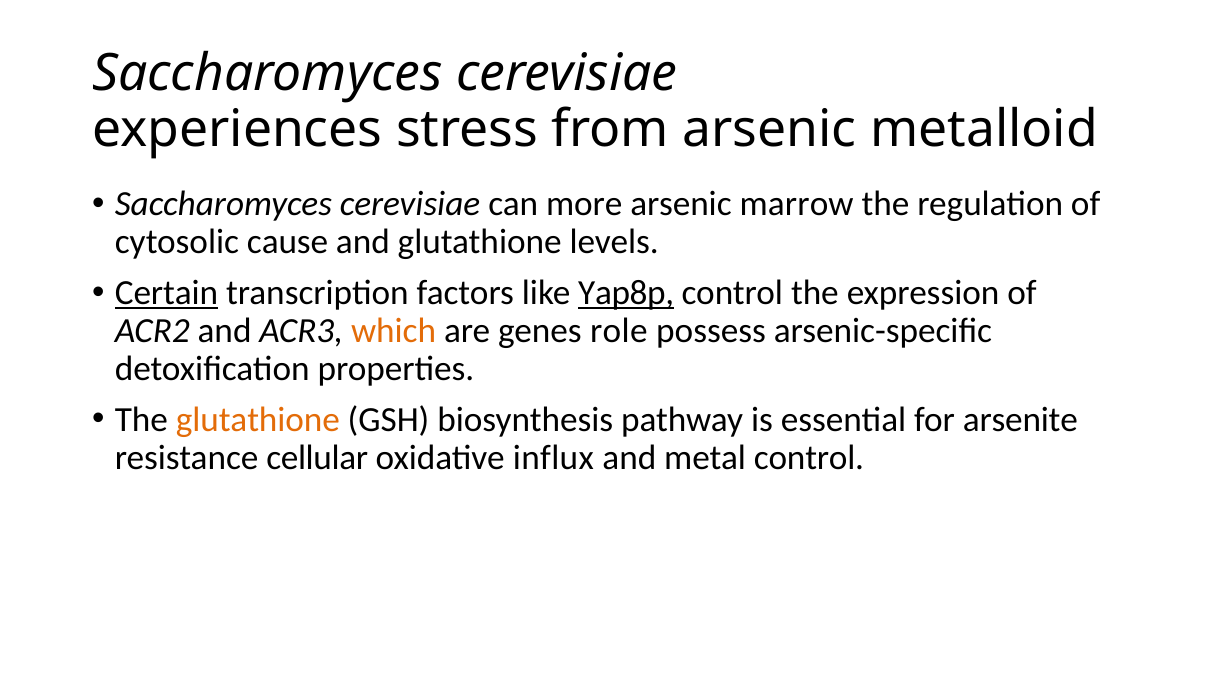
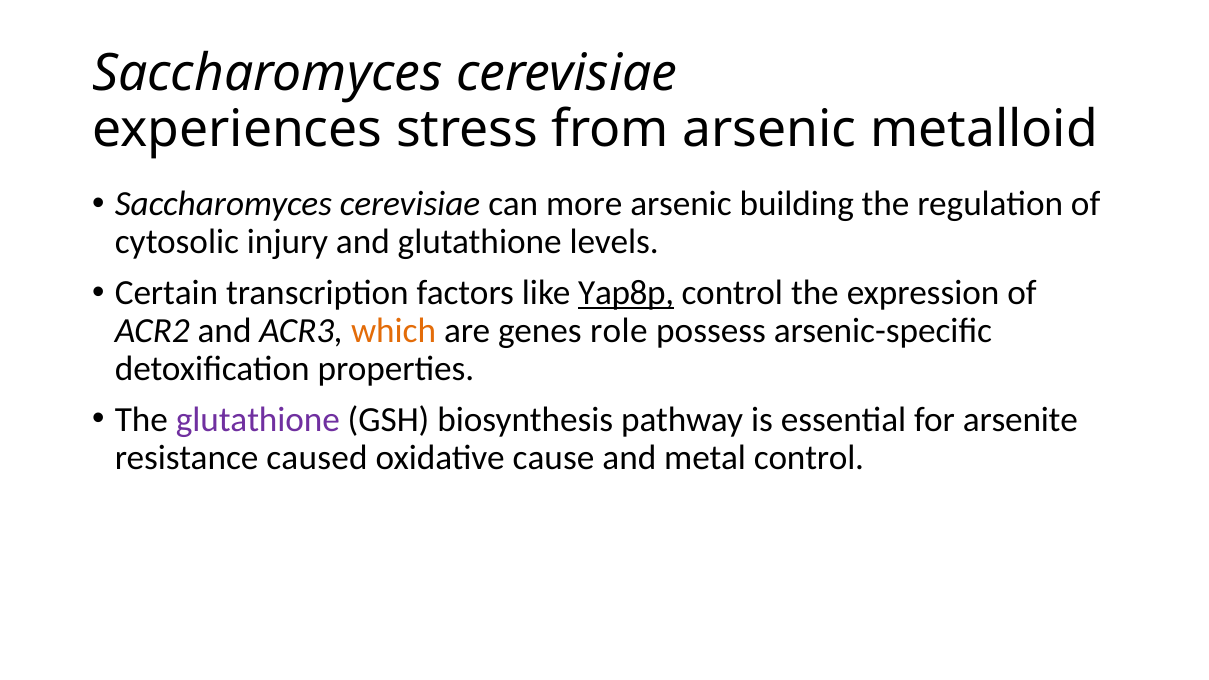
marrow: marrow -> building (797, 204)
cause: cause -> injury (288, 242)
Certain underline: present -> none (167, 293)
glutathione colour: orange -> purple (258, 420)
cellular: cellular -> caused (317, 458)
influx: influx -> cause (554, 458)
